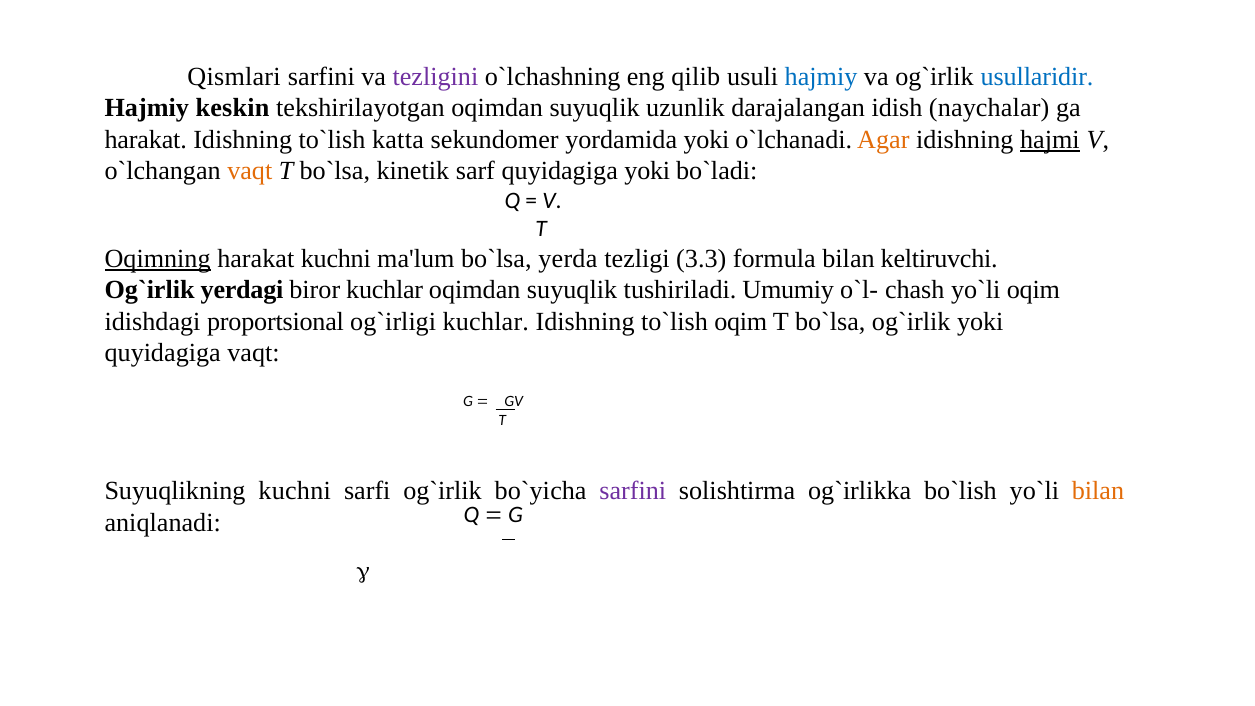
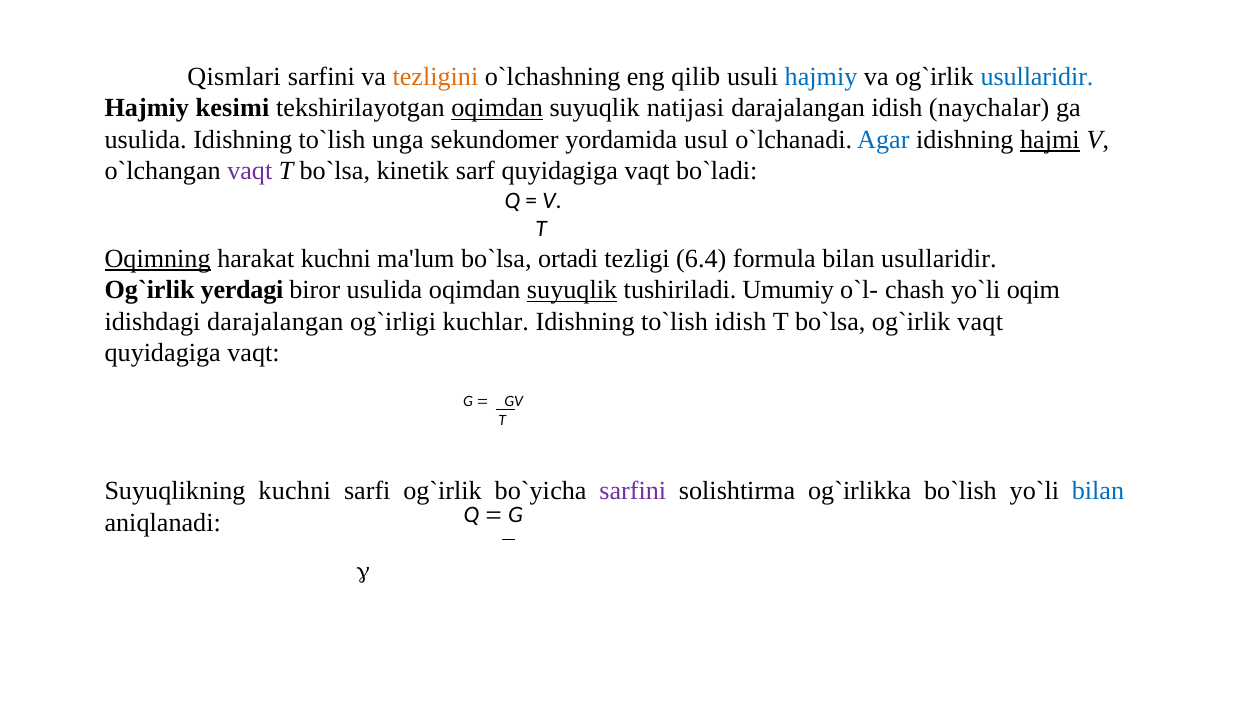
tezligini colour: purple -> orange (435, 77)
keskin: keskin -> kesimi (232, 108)
oqimdan underline: none -> present (497, 108)
uzunlik: uzunlik -> natijasi (685, 108)
harakat: harakat -> usulida (146, 140)
katta: katta -> unga (398, 140)
yordamida yoki: yoki -> usul (706, 140)
Agar colour: orange -> blue (883, 140)
vaqt colour: orange -> purple (250, 171)
sarf quyidagiga yoki: yoki -> vaqt (647, 171)
yerda: yerda -> ortadi (568, 259)
3.3: 3.3 -> 6.4 (701, 259)
bilan keltiruvсhi: keltiruvсhi -> usullaridir (939, 259)
biror kuсhlar: kuсhlar -> usulida (385, 290)
suyuqlik underline: none -> present (572, 290)
idishdagi proportsional: proportsional -> darajalangan (275, 322)
oqim: oqim -> idish (741, 322)
yoki: yoki -> vaqt (980, 322)
bilan colour: orange -> blue (1098, 491)
